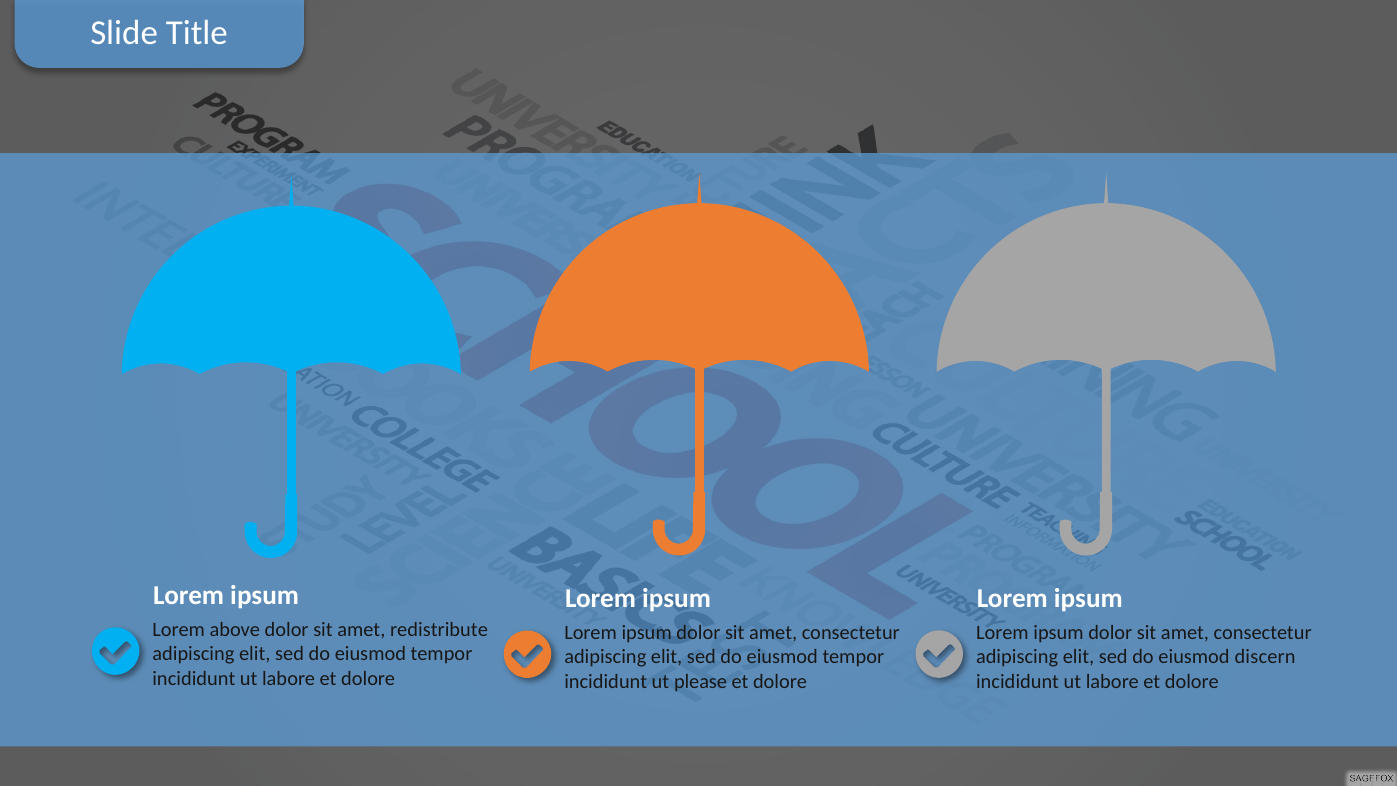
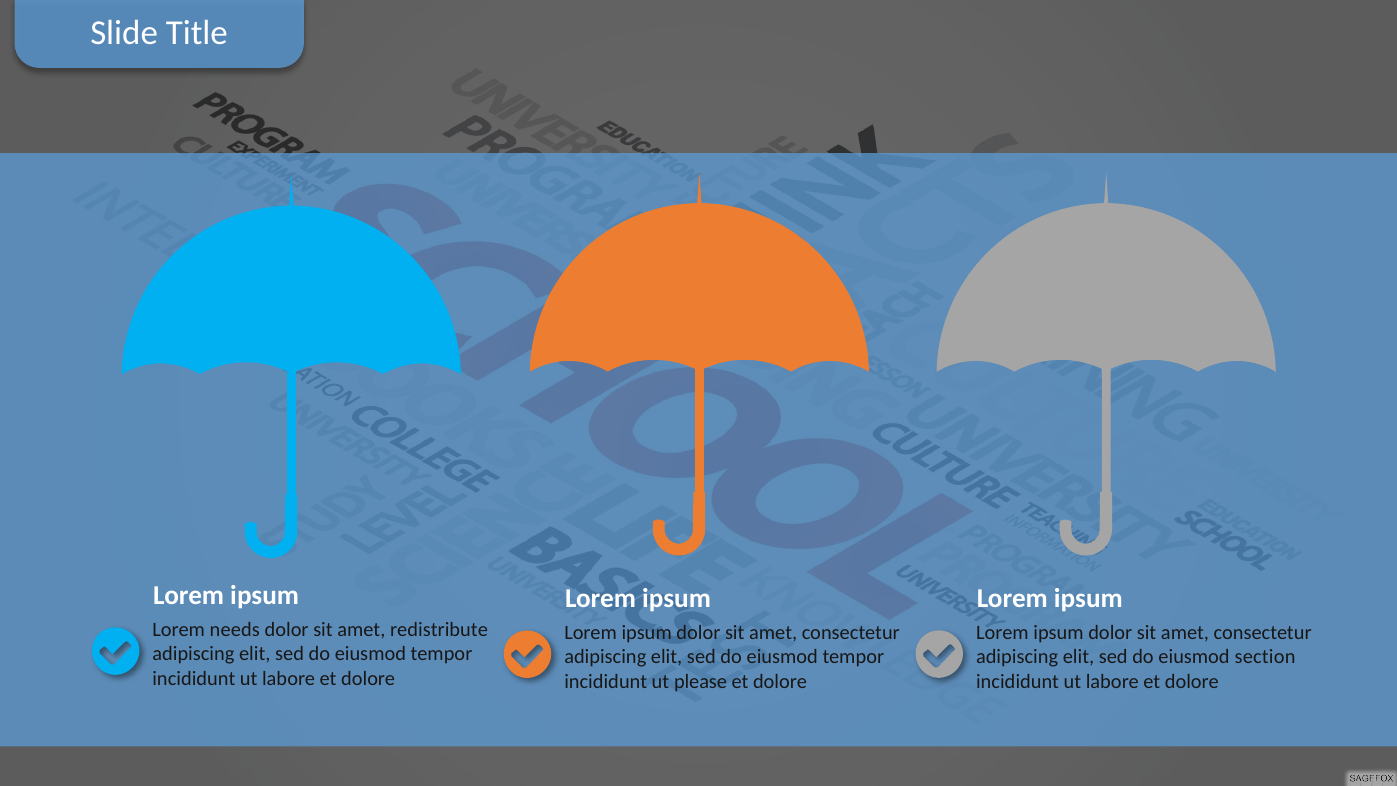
above: above -> needs (235, 629)
discern: discern -> section (1265, 657)
